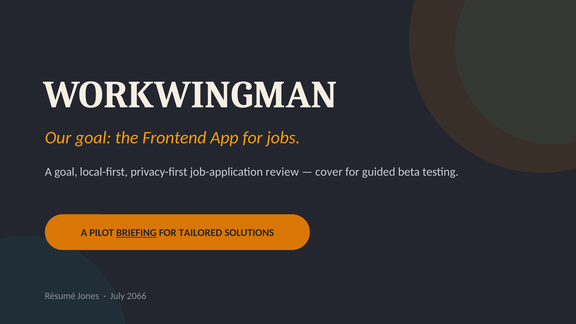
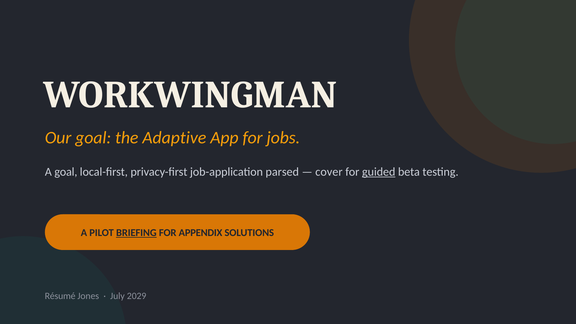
Frontend: Frontend -> Adaptive (174, 138)
review: review -> parsed (282, 172)
guided underline: none -> present (379, 172)
TAILORED: TAILORED -> APPENDIX (201, 233)
2066: 2066 -> 2029 (137, 296)
